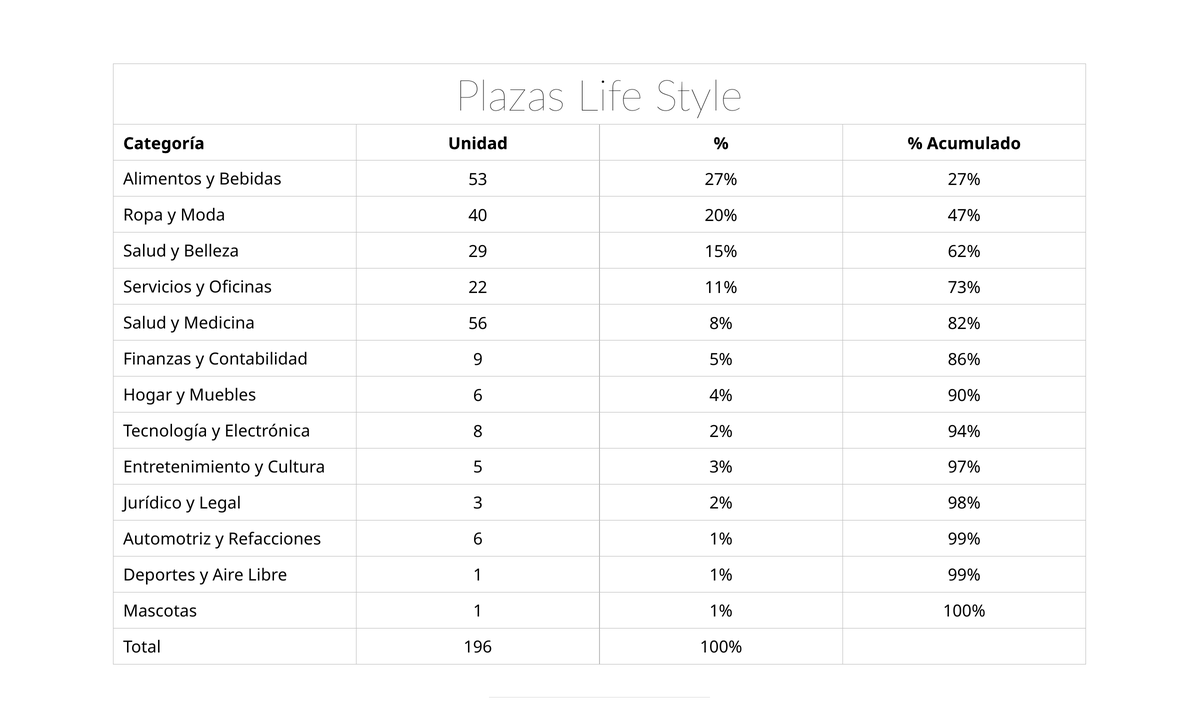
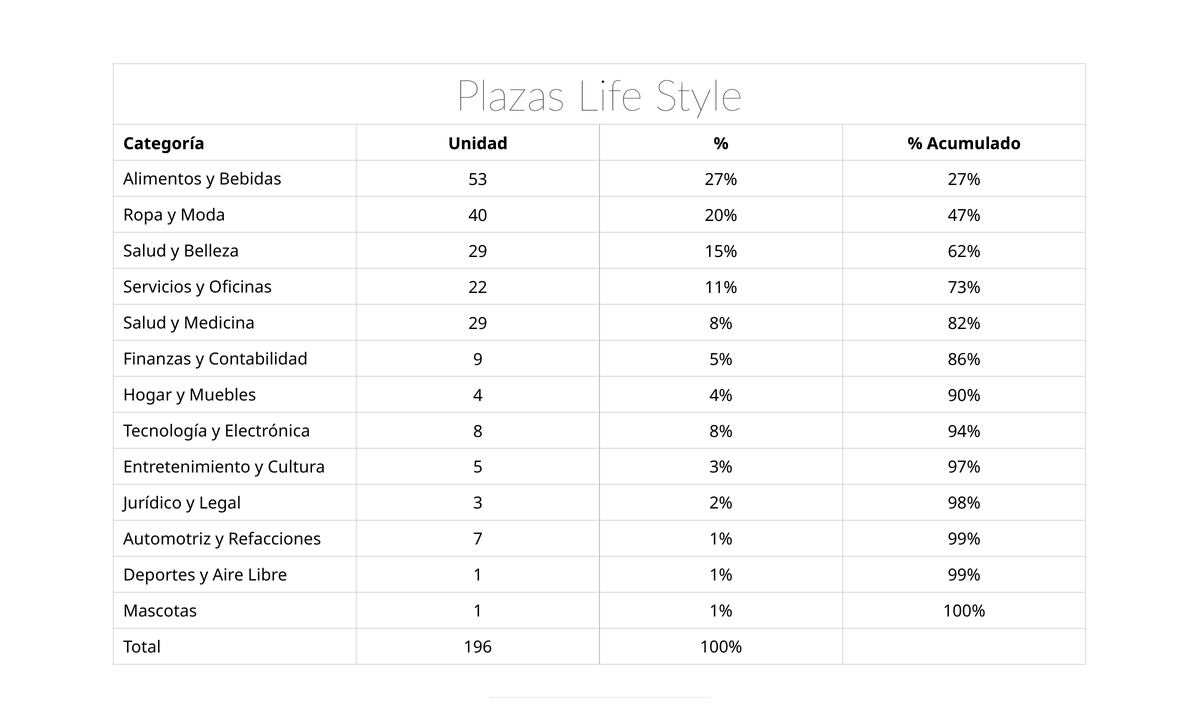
Medicina 56: 56 -> 29 (478, 324)
Muebles 6: 6 -> 4 (478, 396)
8 2%: 2% -> 8% (721, 431)
Refacciones 6: 6 -> 7 (478, 539)
